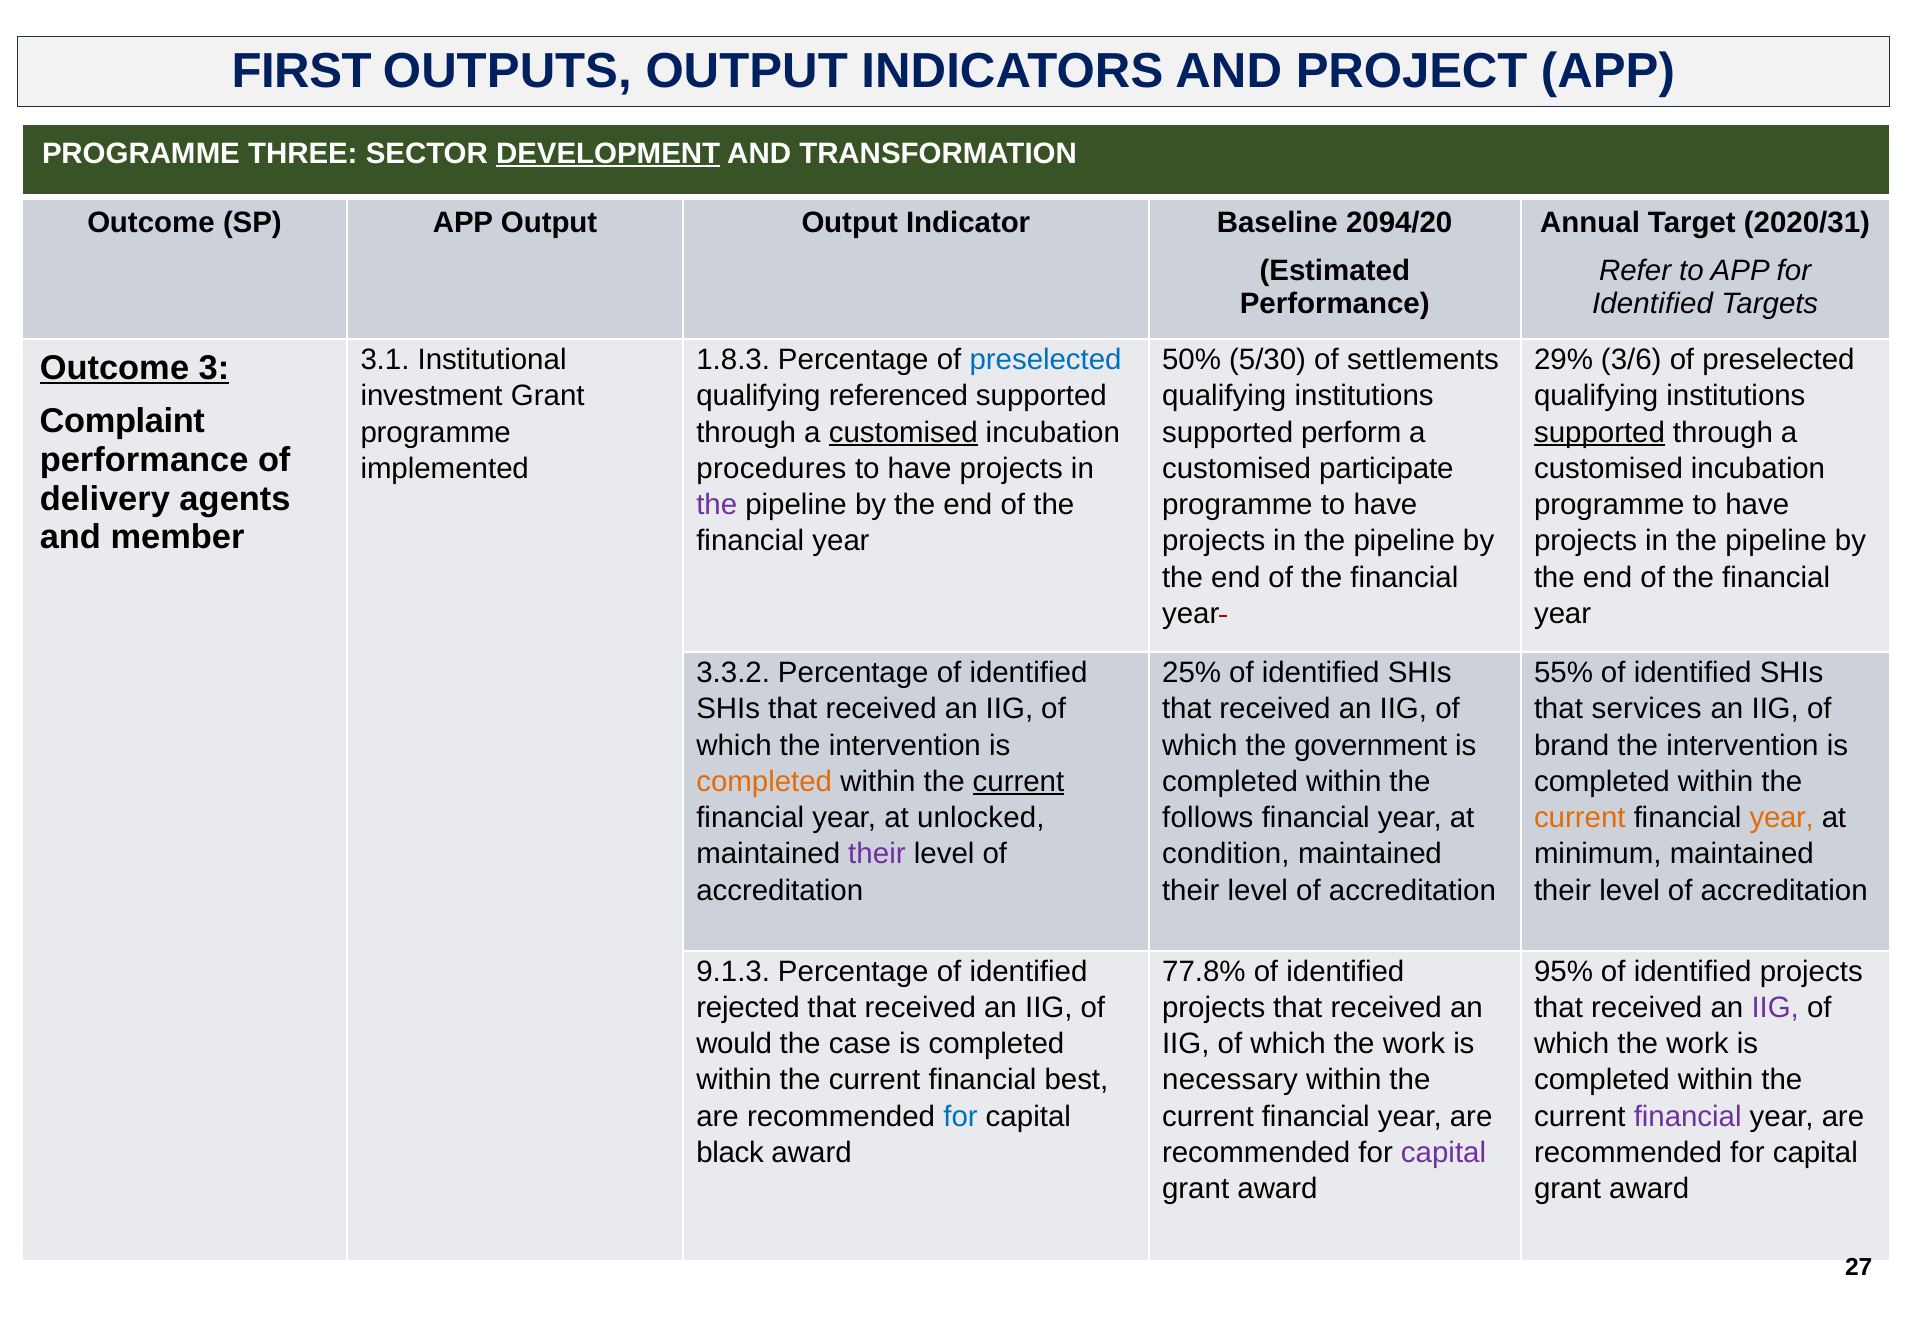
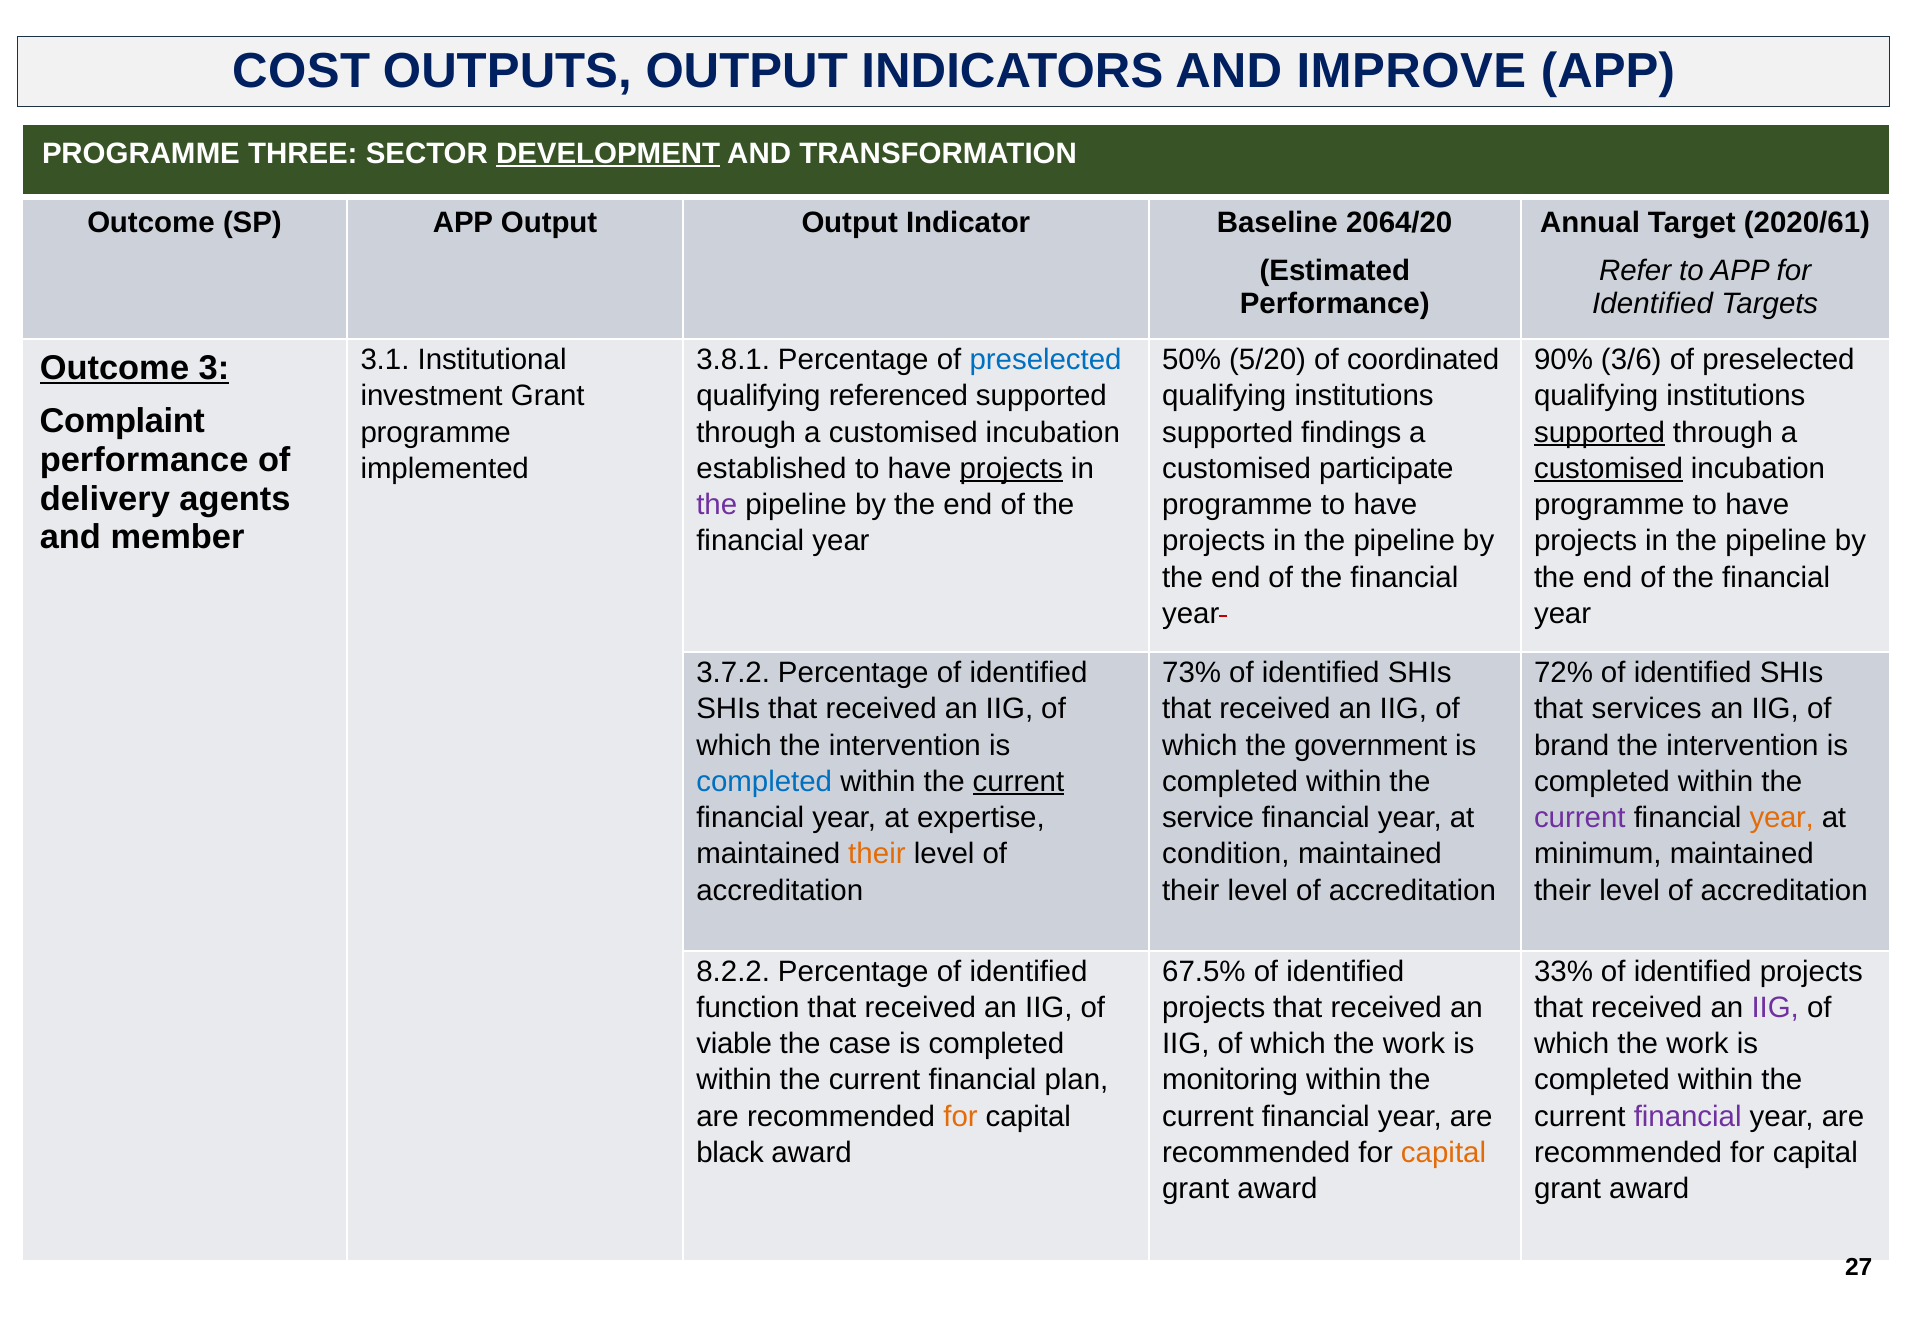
FIRST: FIRST -> COST (301, 72)
PROJECT: PROJECT -> IMPROVE (1411, 72)
2094/20: 2094/20 -> 2064/20 (1399, 223)
2020/31: 2020/31 -> 2020/61 (1807, 223)
1.8.3: 1.8.3 -> 3.8.1 (733, 360)
5/30: 5/30 -> 5/20 (1268, 360)
settlements: settlements -> coordinated (1423, 360)
29%: 29% -> 90% (1564, 360)
customised underline: present -> none (903, 432)
perform: perform -> findings (1351, 432)
procedures: procedures -> established (771, 469)
projects underline: none -> present (1011, 469)
customised underline: none -> present (1608, 469)
3.3.2: 3.3.2 -> 3.7.2 (733, 673)
25%: 25% -> 73% (1192, 673)
55%: 55% -> 72% (1564, 673)
completed colour: orange -> blue (764, 782)
unlocked: unlocked -> expertise (981, 818)
follows: follows -> service (1208, 818)
current colour: orange -> purple (1580, 818)
their colour: purple -> orange (877, 854)
9.1.3: 9.1.3 -> 8.2.2 (733, 971)
77.8%: 77.8% -> 67.5% (1204, 971)
95%: 95% -> 33% (1564, 971)
rejected: rejected -> function (748, 1008)
would: would -> viable (734, 1044)
best: best -> plan (1076, 1080)
necessary: necessary -> monitoring (1230, 1080)
for colour: blue -> orange (961, 1117)
capital colour: purple -> orange (1444, 1153)
